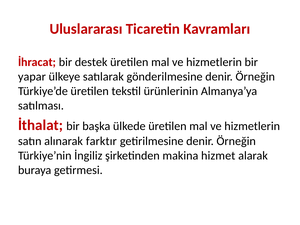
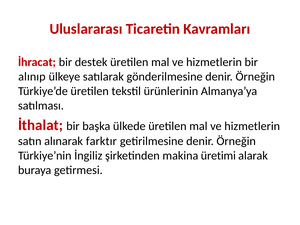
yapar: yapar -> alınıp (32, 77)
hizmet: hizmet -> üretimi (218, 156)
